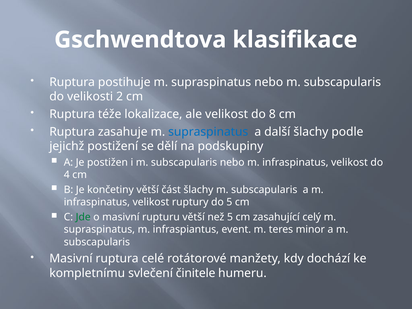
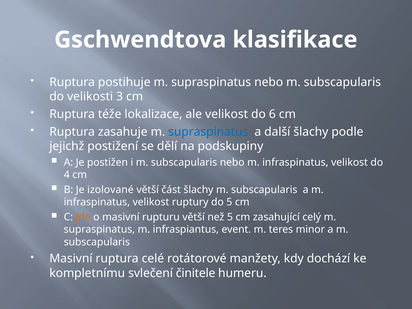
2: 2 -> 3 (120, 97)
8: 8 -> 6 (272, 114)
končetiny: končetiny -> izolované (110, 190)
Jde colour: green -> orange (83, 217)
